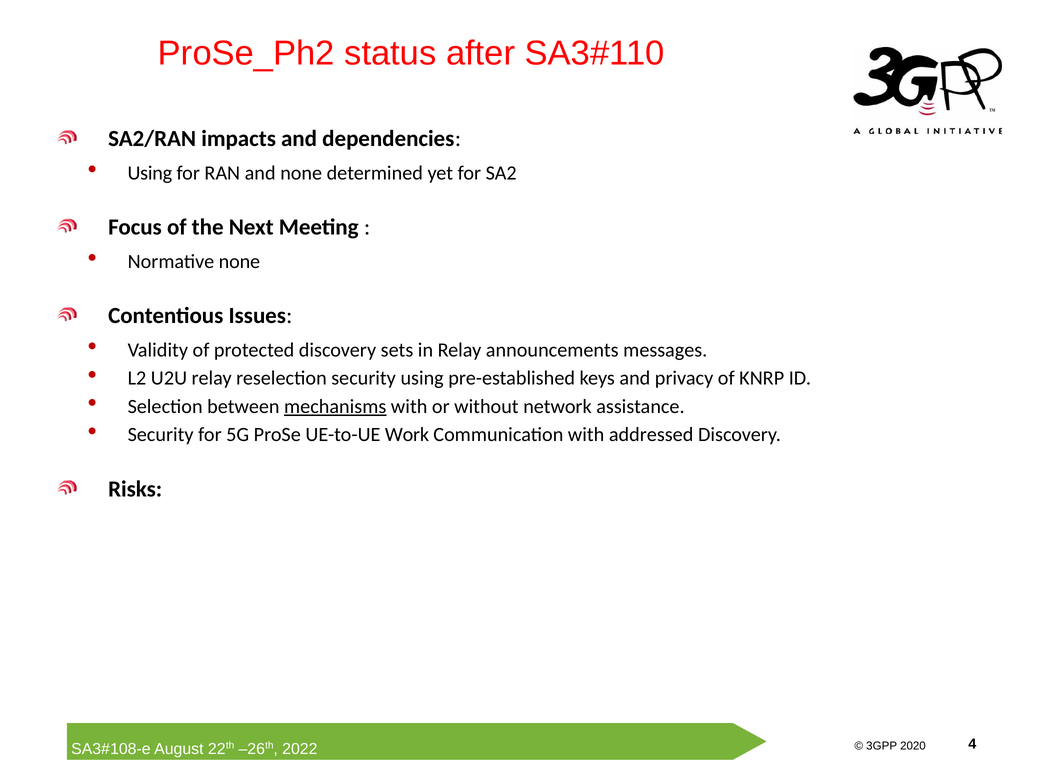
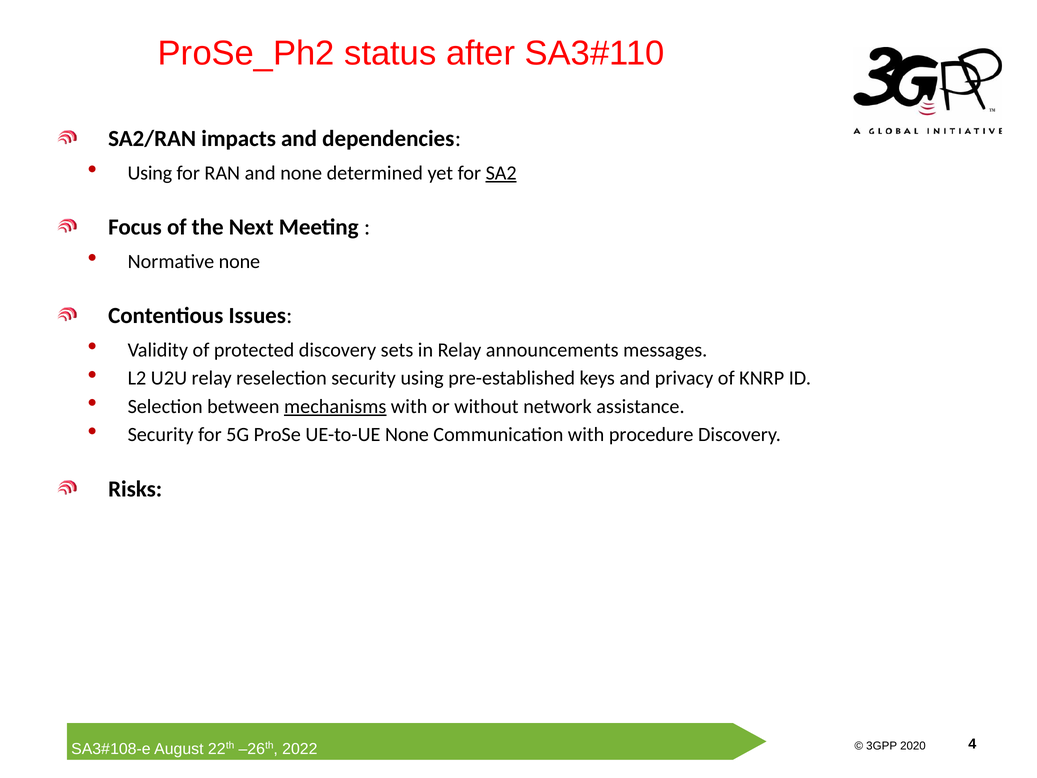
SA2 underline: none -> present (501, 173)
UE-to-UE Work: Work -> None (407, 435)
addressed: addressed -> procedure (651, 435)
